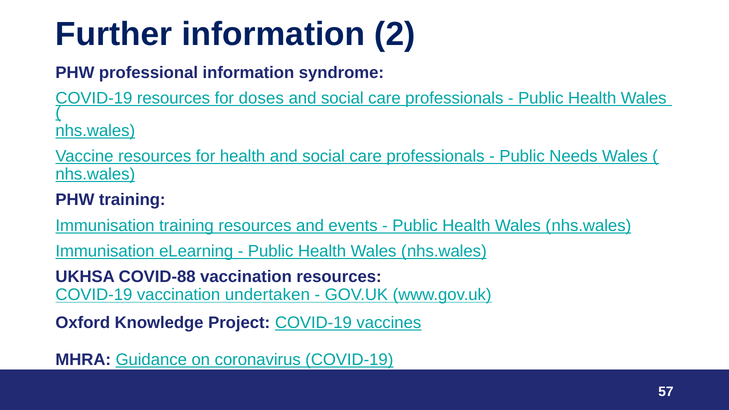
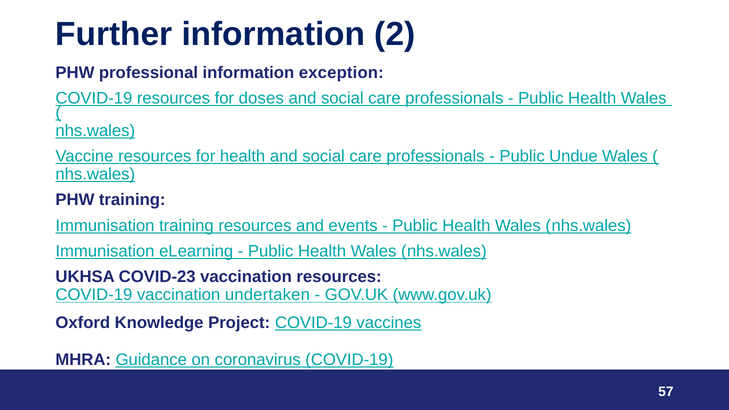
syndrome: syndrome -> exception (341, 73)
Needs: Needs -> Undue (574, 156)
COVID-88: COVID-88 -> COVID-23 (157, 277)
